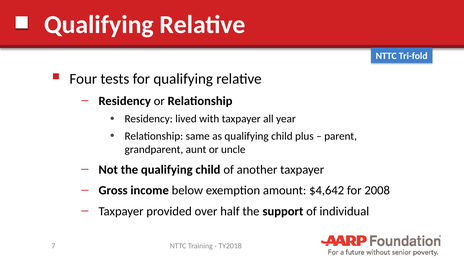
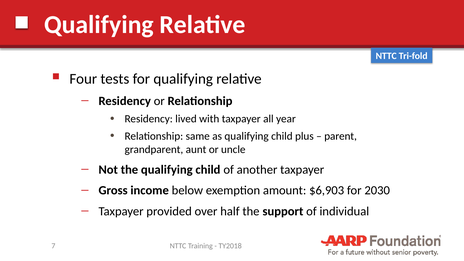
$4,642: $4,642 -> $6,903 (327, 190)
2008: 2008 -> 2030 (377, 190)
